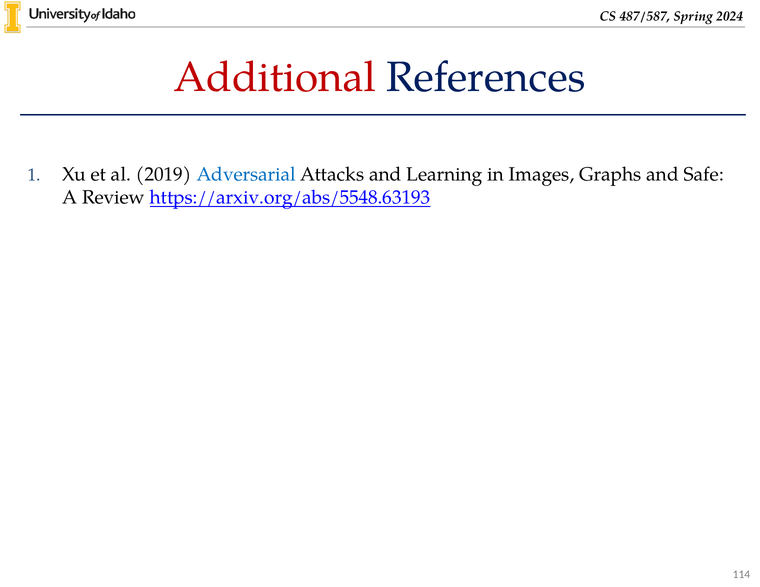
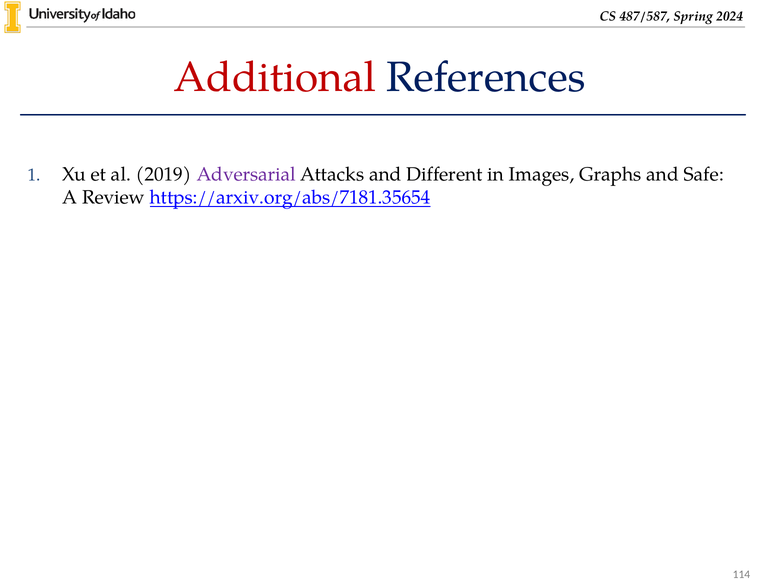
Adversarial colour: blue -> purple (246, 174)
Learning: Learning -> Different (444, 174)
https://arxiv.org/abs/5548.63193: https://arxiv.org/abs/5548.63193 -> https://arxiv.org/abs/7181.35654 (290, 197)
